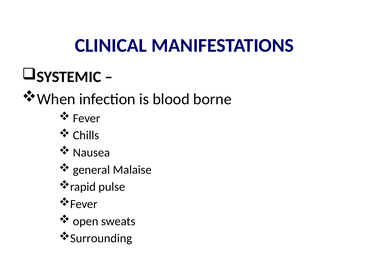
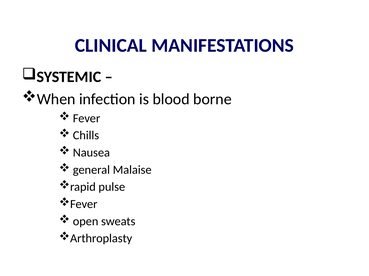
Surrounding: Surrounding -> Arthroplasty (101, 239)
